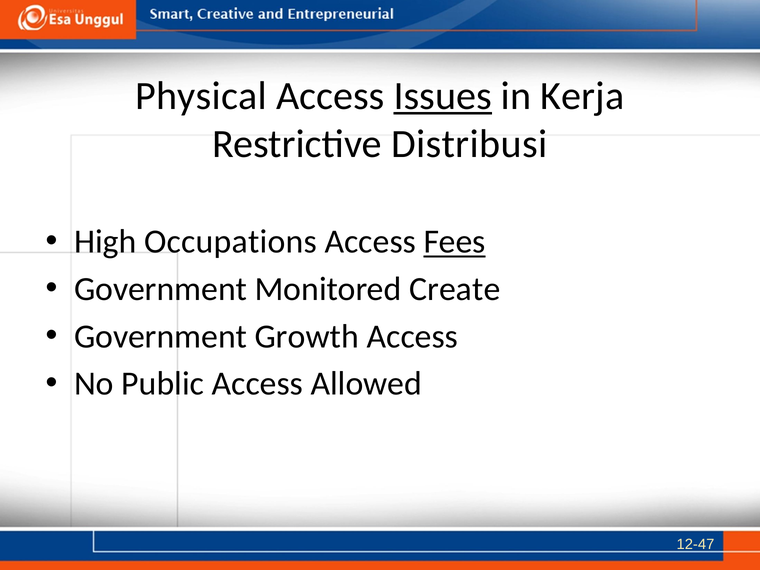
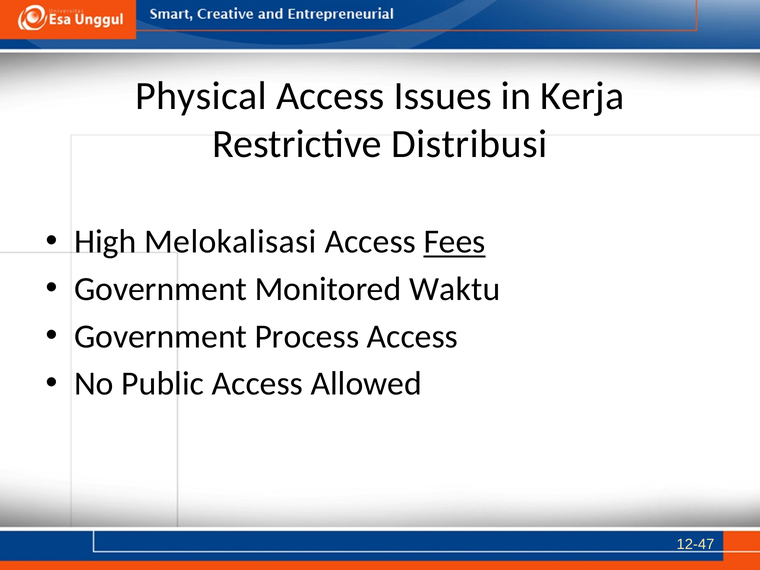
Issues underline: present -> none (443, 96)
Occupations: Occupations -> Melokalisasi (230, 242)
Create: Create -> Waktu (455, 289)
Growth: Growth -> Process (307, 336)
